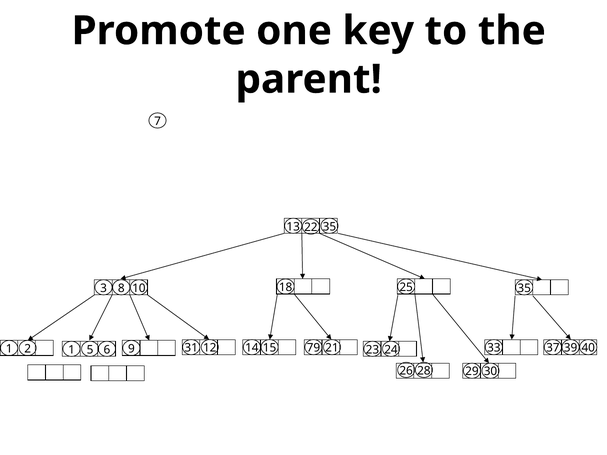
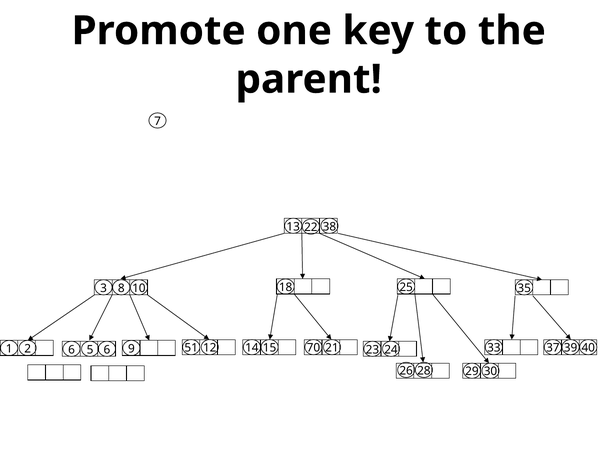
13 35: 35 -> 38 (329, 227)
1 1: 1 -> 6 (72, 350)
31: 31 -> 51 (191, 348)
79: 79 -> 70 (313, 348)
